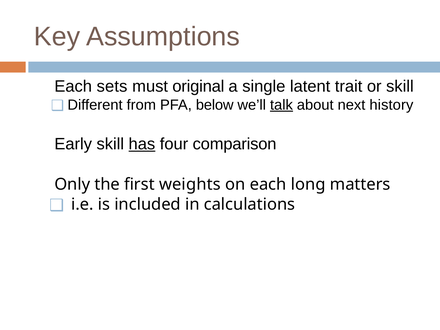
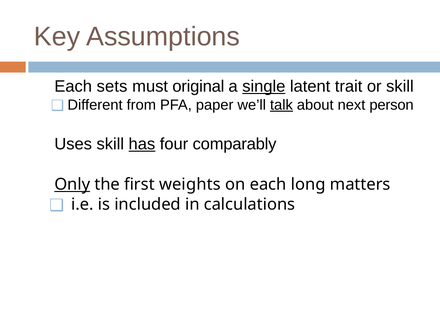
single underline: none -> present (264, 86)
below: below -> paper (215, 105)
history: history -> person (392, 105)
Early: Early -> Uses (73, 144)
comparison: comparison -> comparably (235, 144)
Only underline: none -> present (72, 184)
